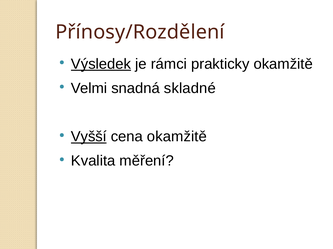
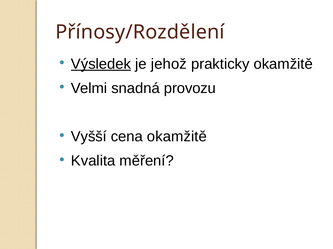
rámci: rámci -> jehož (169, 64)
skladné: skladné -> provozu (190, 88)
Vyšší underline: present -> none (89, 137)
